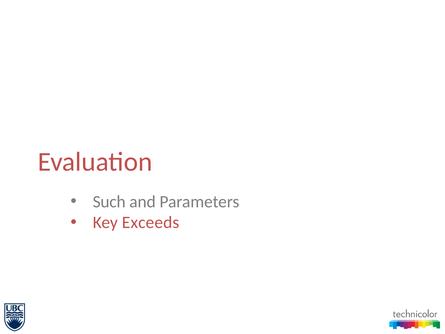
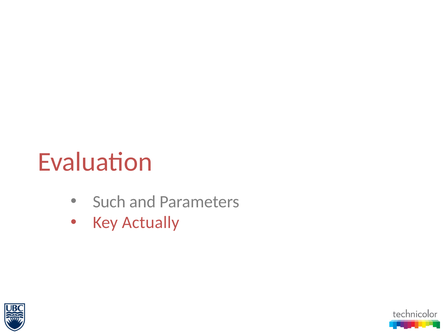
Exceeds: Exceeds -> Actually (151, 222)
